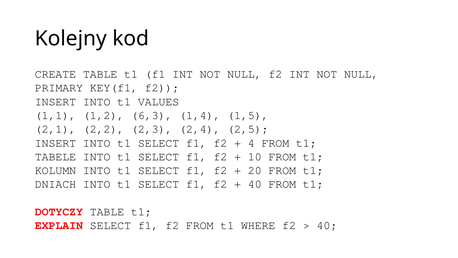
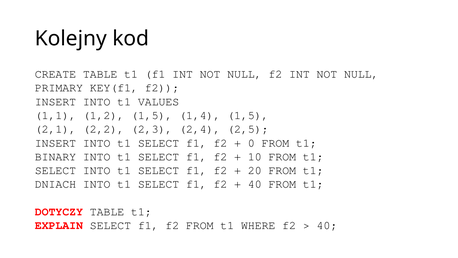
1,2 6,3: 6,3 -> 1,5 (152, 115)
4: 4 -> 0 (251, 143)
TABELE: TABELE -> BINARY (55, 156)
KOLUMN: KOLUMN -> SELECT (55, 170)
